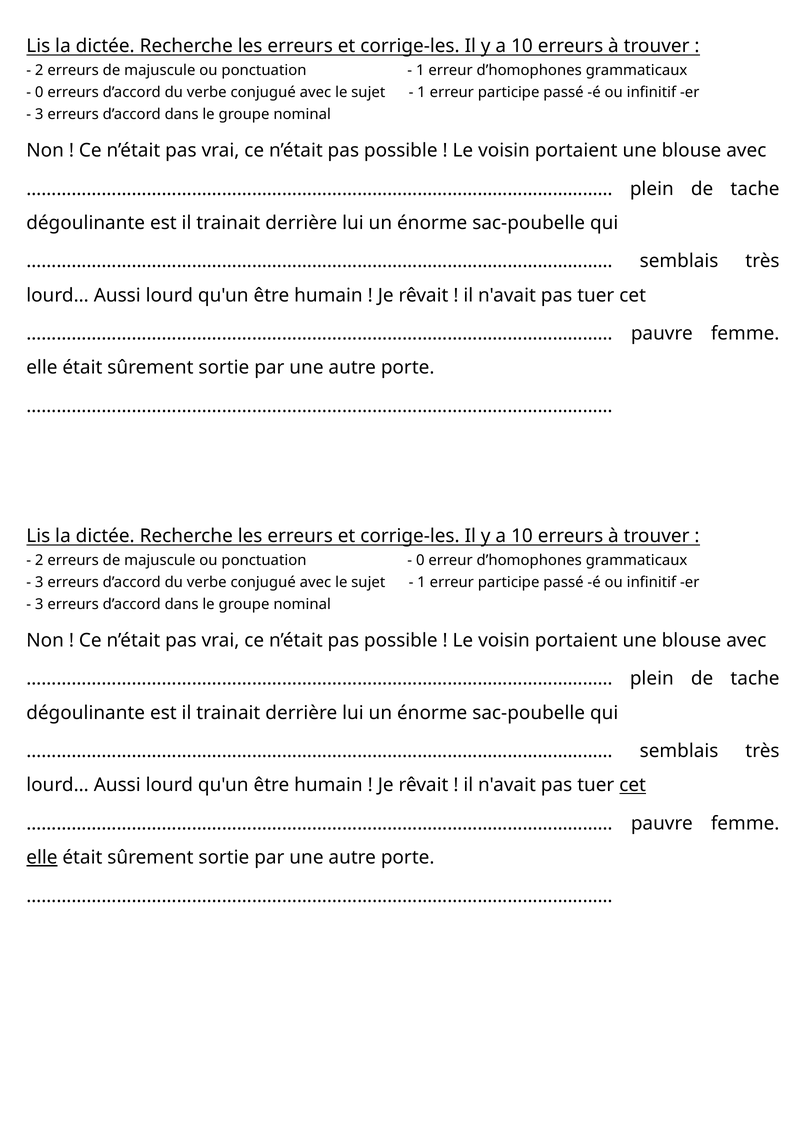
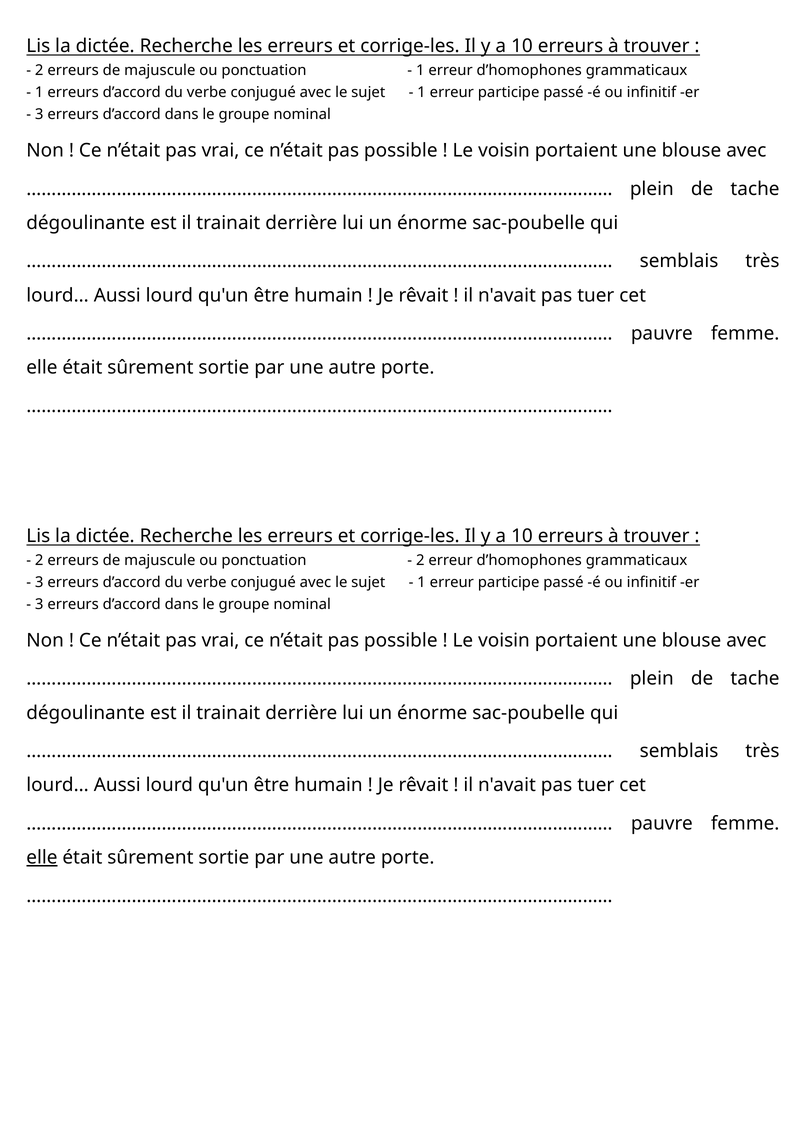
0: 0 -> 1 (39, 92)
0: 0 -> 2 (420, 561)
cet underline: present -> none (633, 786)
